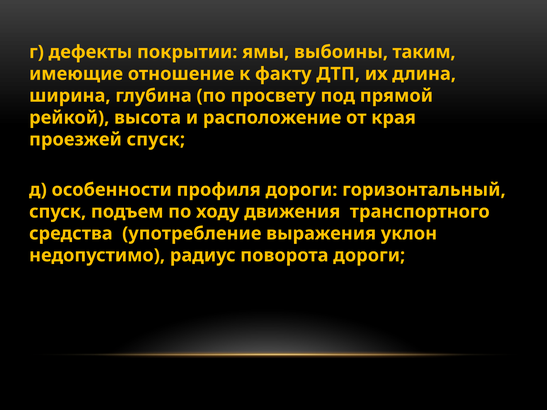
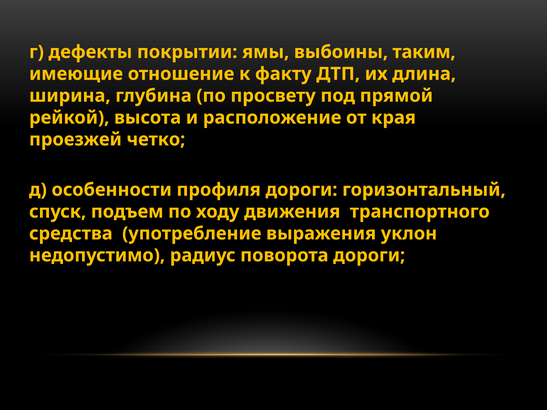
проезжей спуск: спуск -> четко (156, 140)
